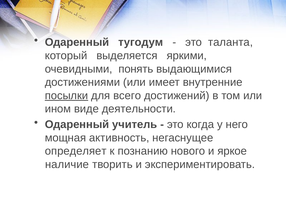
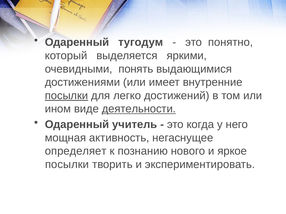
таланта: таланта -> понятно (231, 42)
всего: всего -> легко (127, 96)
деятельности underline: none -> present (139, 109)
наличие: наличие -> посылки (67, 165)
